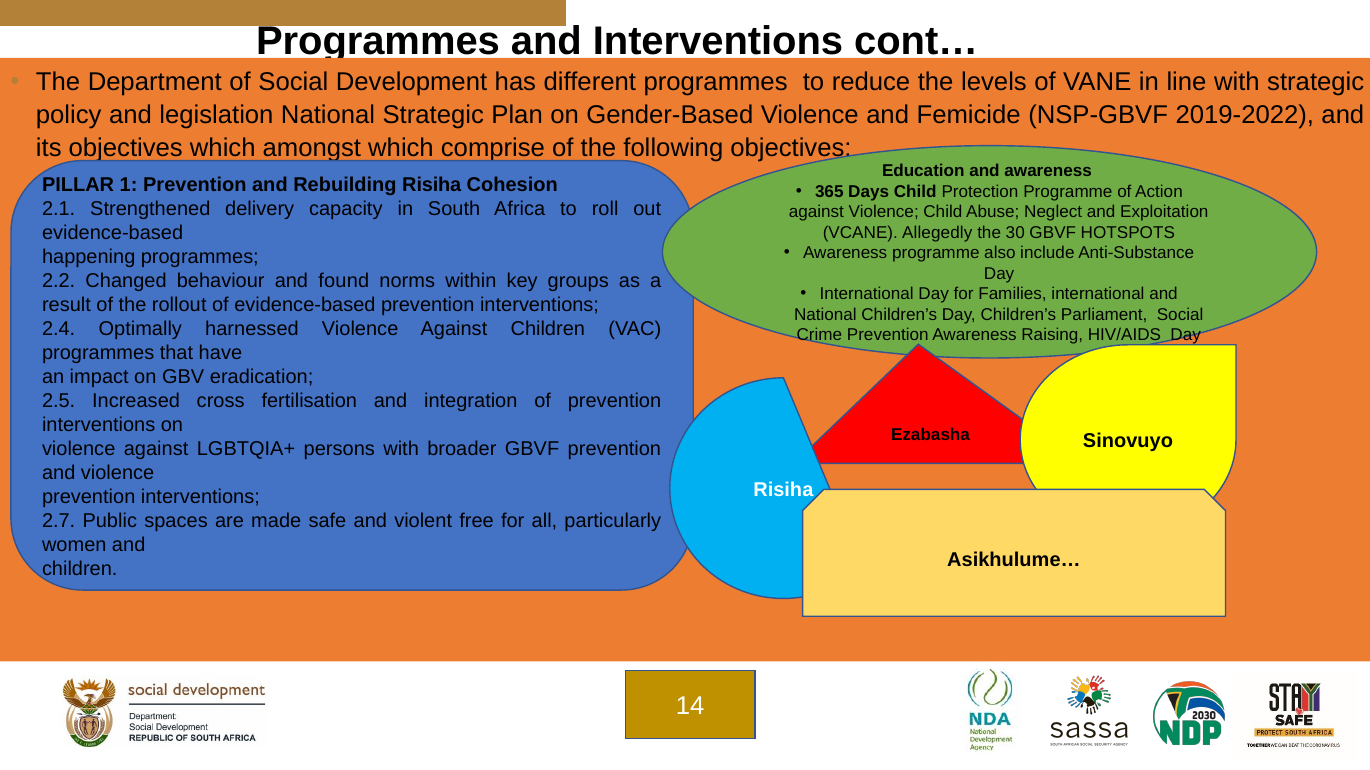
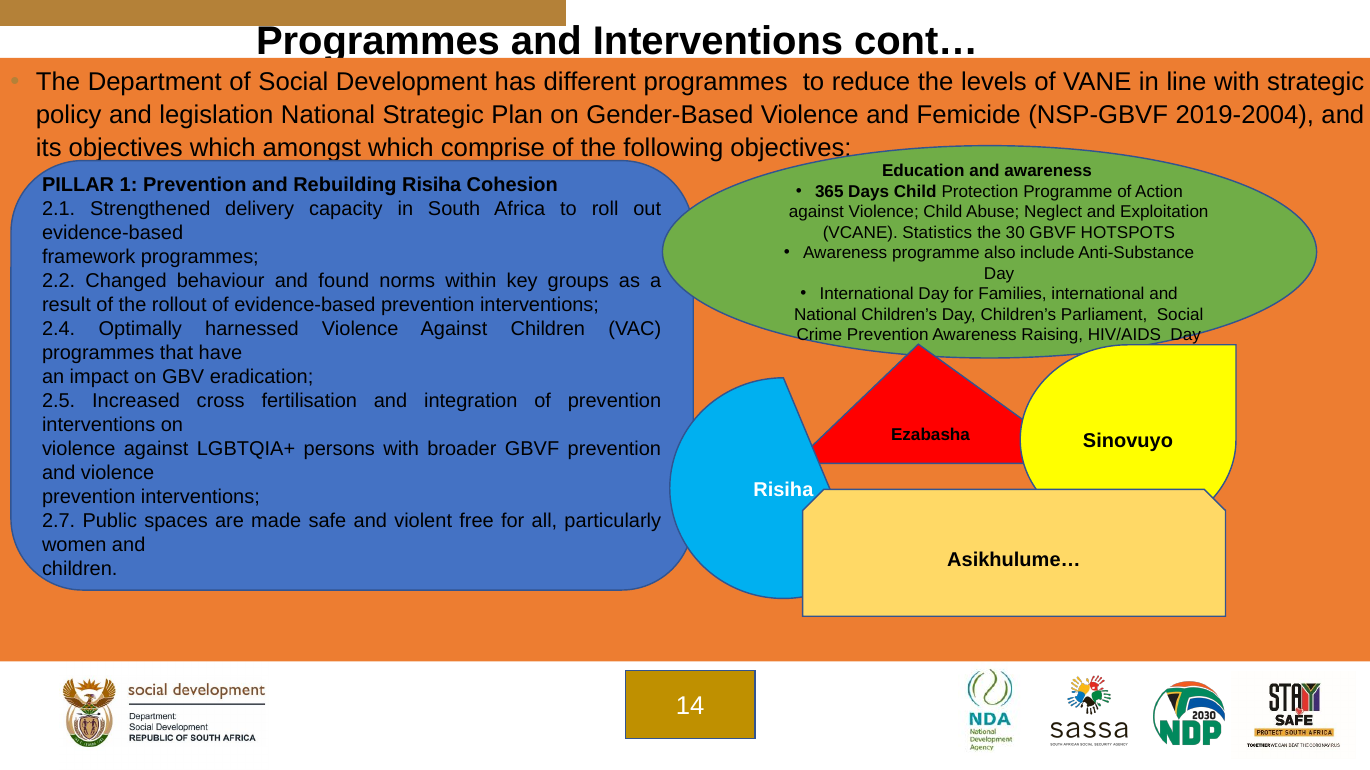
2019-2022: 2019-2022 -> 2019-2004 (1245, 115)
Allegedly: Allegedly -> Statistics (937, 233)
happening: happening -> framework (89, 257)
